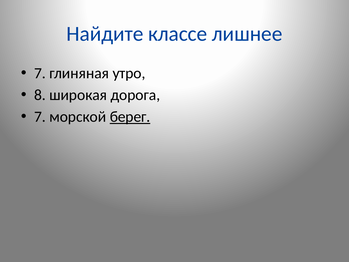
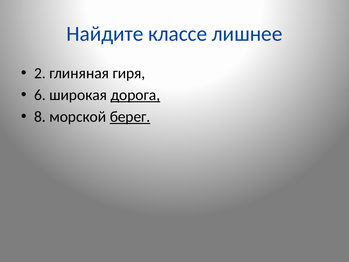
7: 7 -> 2 (40, 73)
утро: утро -> гиря (129, 73)
8: 8 -> 6 (40, 95)
дорога underline: none -> present (135, 95)
7: 7 -> 8 (40, 117)
